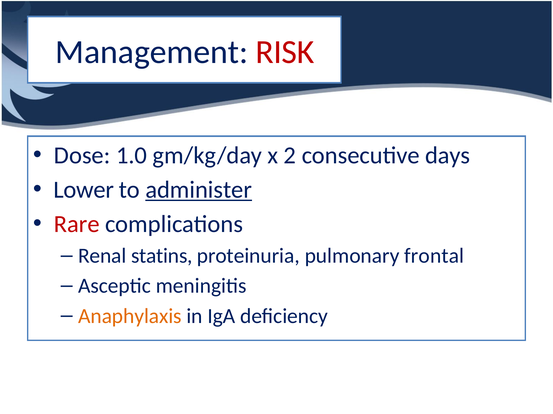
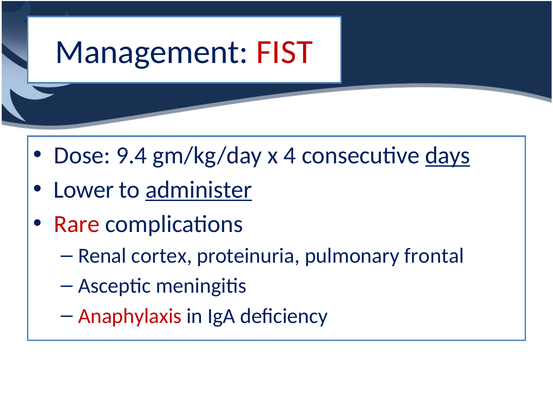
RISK: RISK -> FIST (285, 52)
1.0: 1.0 -> 9.4 (132, 156)
2: 2 -> 4 (290, 156)
days underline: none -> present (448, 156)
statins: statins -> cortex (162, 256)
Anaphylaxis colour: orange -> red (130, 317)
